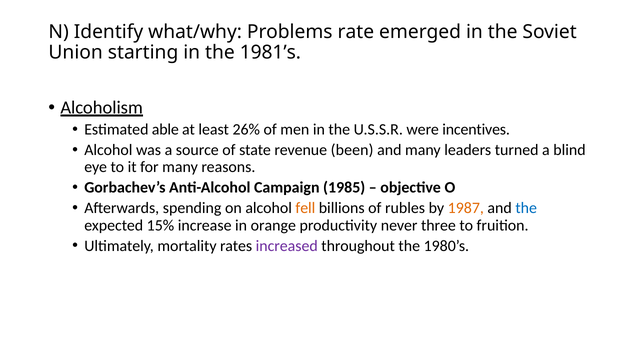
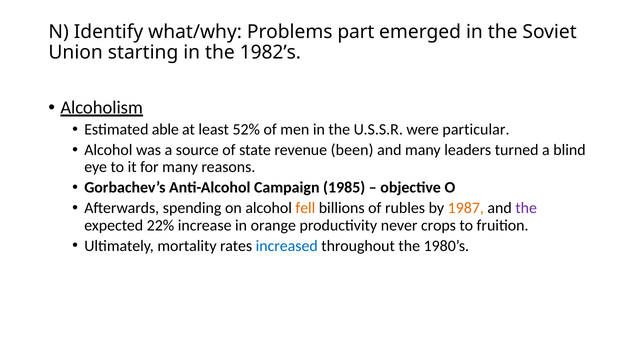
rate: rate -> part (356, 32)
1981’s: 1981’s -> 1982’s (270, 52)
26%: 26% -> 52% (246, 129)
incentives: incentives -> particular (476, 129)
the colour: blue -> purple (526, 208)
15%: 15% -> 22% (160, 225)
three: three -> crops (438, 225)
increased colour: purple -> blue (287, 246)
